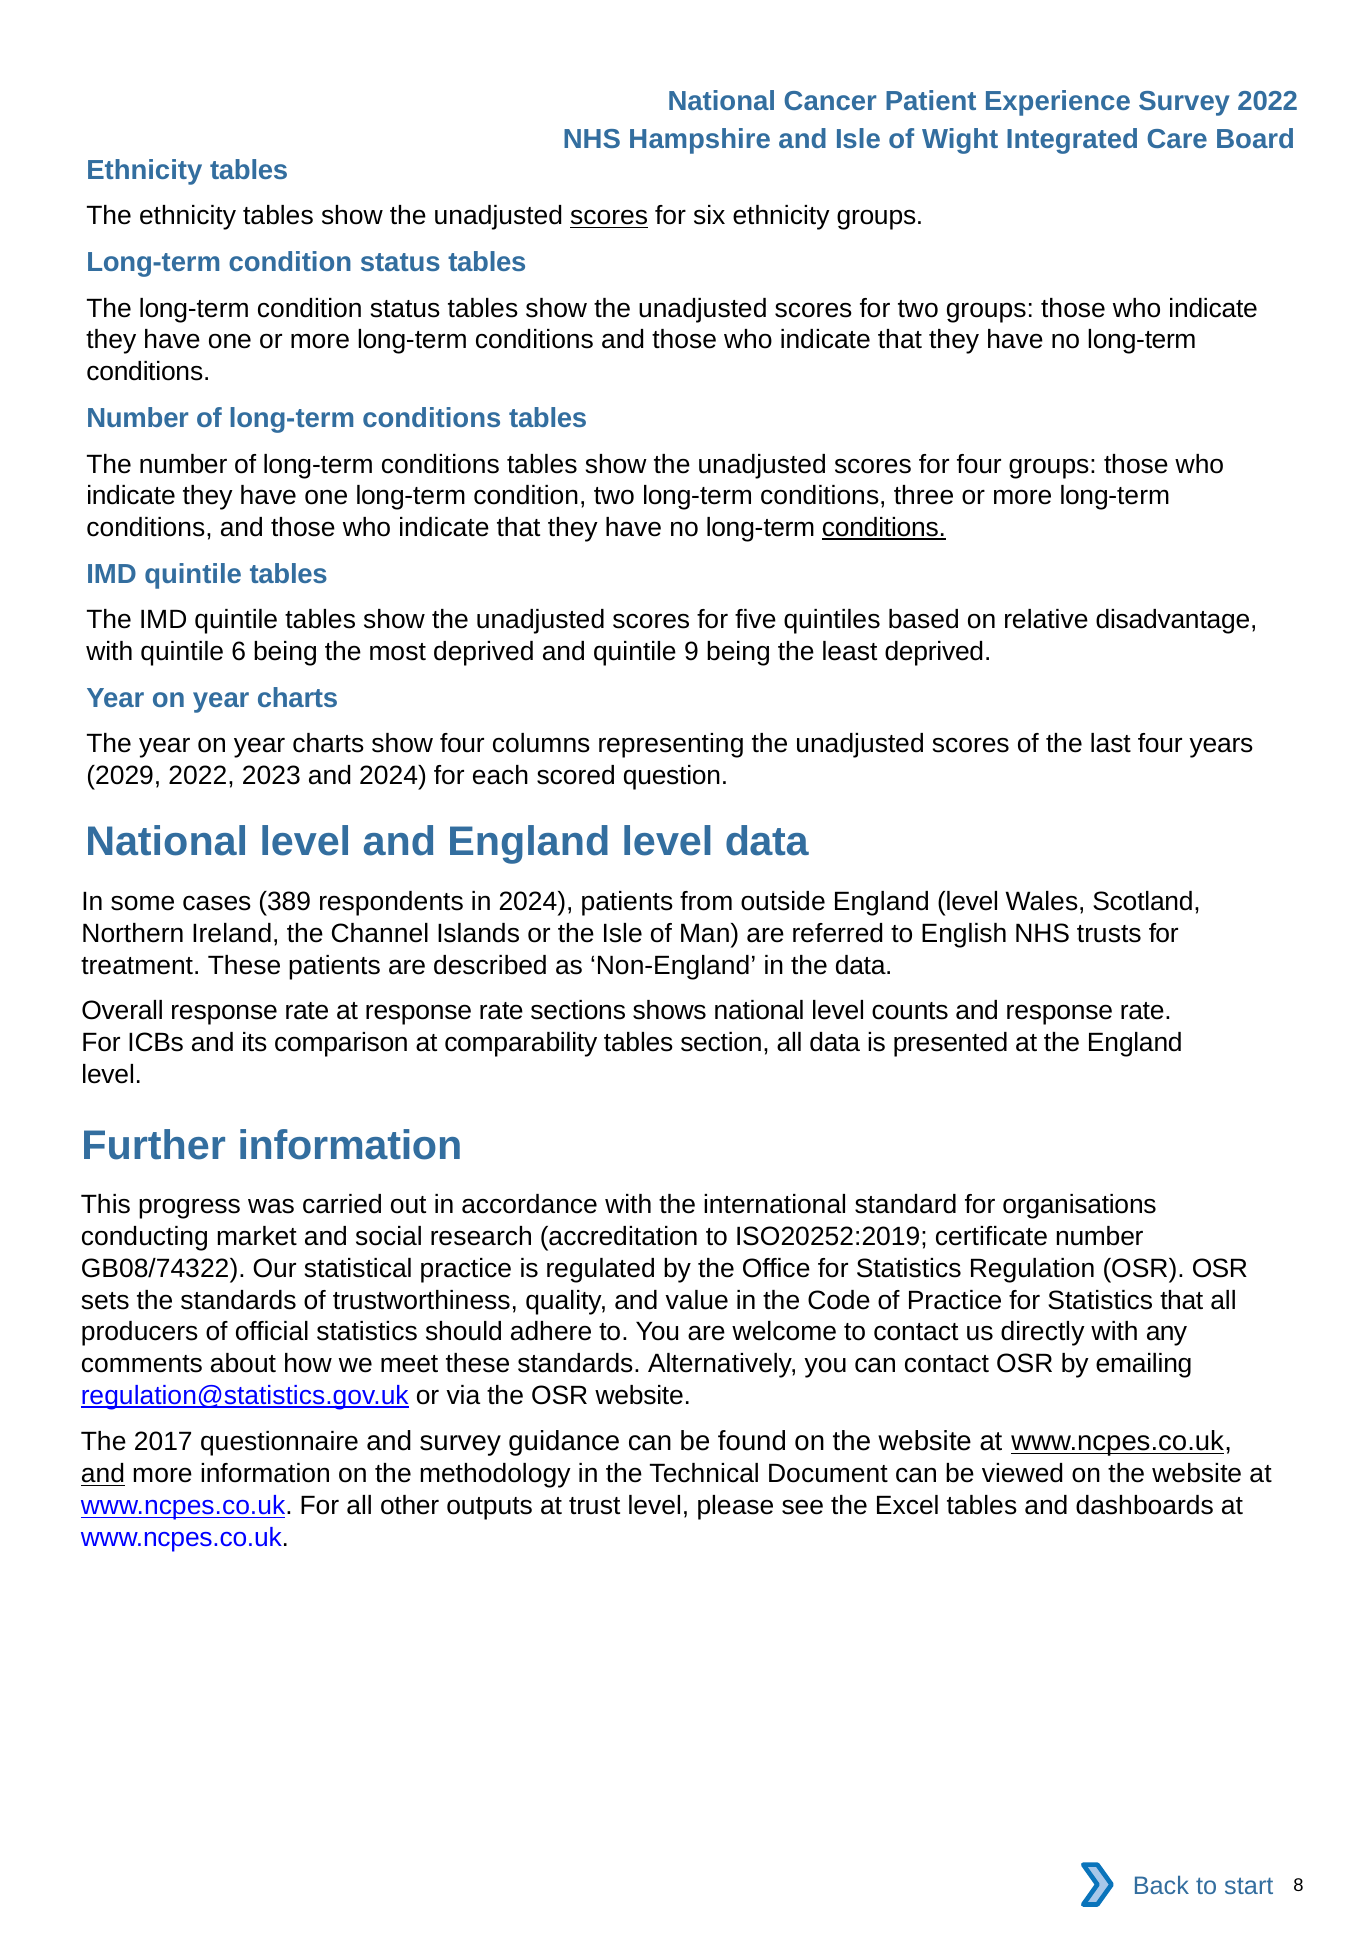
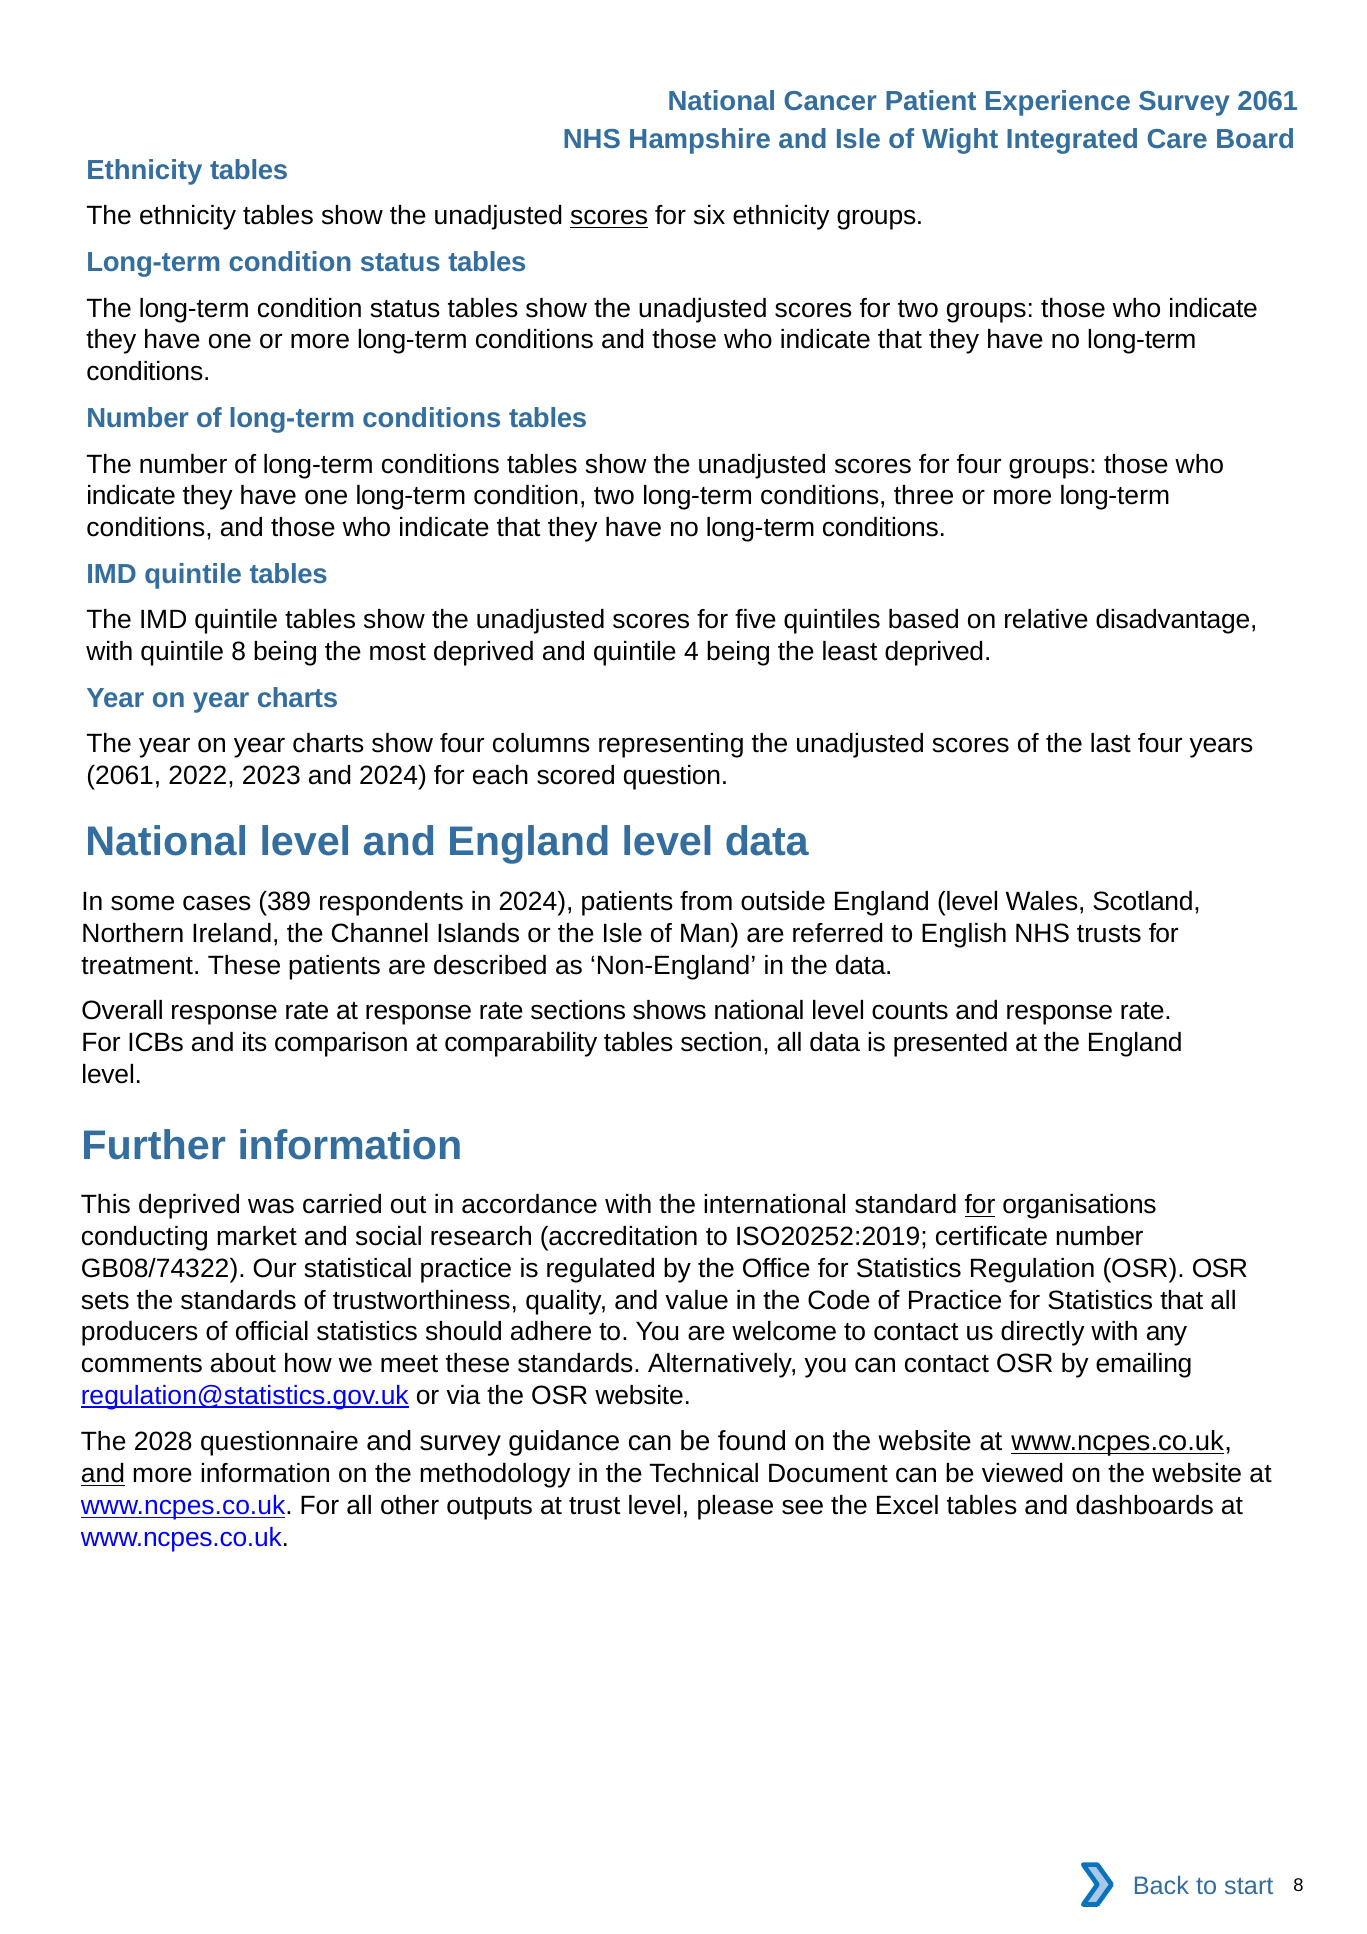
Survey 2022: 2022 -> 2061 (1268, 102)
conditions underline: present -> none (884, 528)
quintile 6: 6 -> 8 (239, 652)
9: 9 -> 4 (691, 652)
2029: 2029 -> 2061 (124, 776)
This progress: progress -> deprived (189, 1205)
for underline: none -> present (980, 1205)
2017: 2017 -> 2028 (163, 1442)
